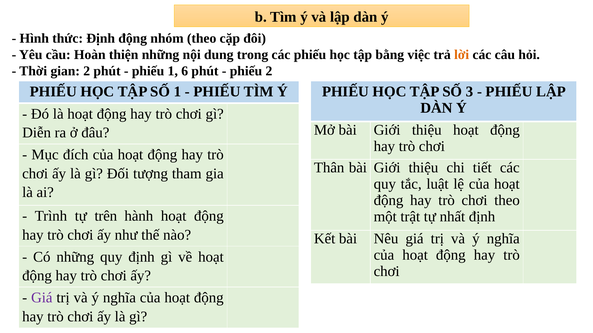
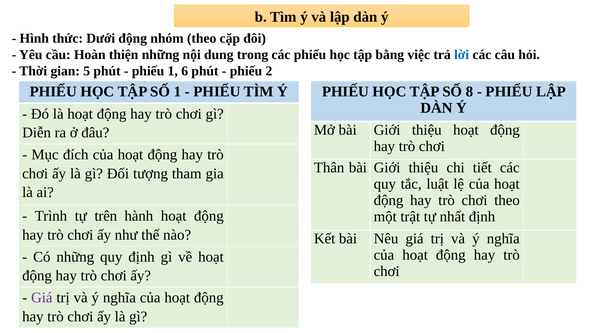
thức Định: Định -> Dưới (101, 39)
lời colour: orange -> blue (462, 55)
gian 2: 2 -> 5 (87, 71)
3: 3 -> 8 (470, 92)
